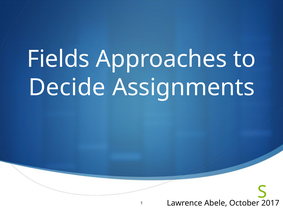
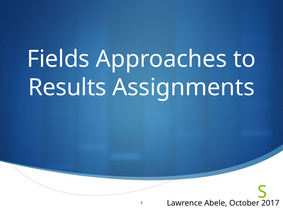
Decide: Decide -> Results (67, 87)
